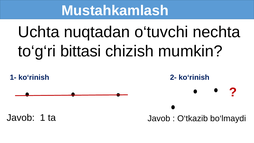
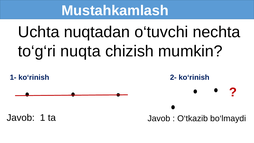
bittasi: bittasi -> nuqta (80, 51)
